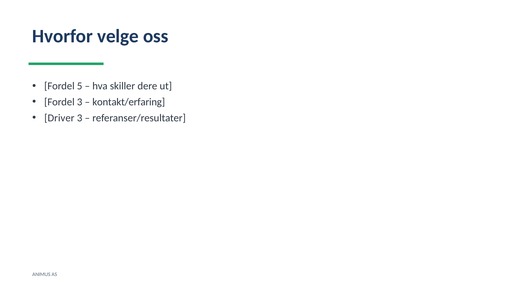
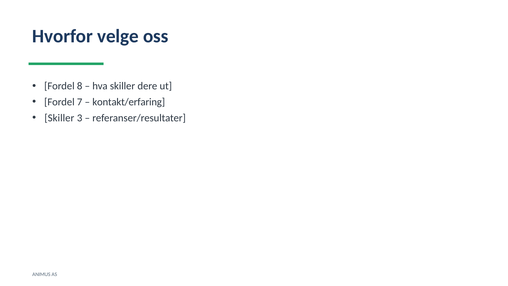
5: 5 -> 8 (80, 86)
Fordel 3: 3 -> 7 (80, 102)
Driver: Driver -> Skiller (59, 118)
